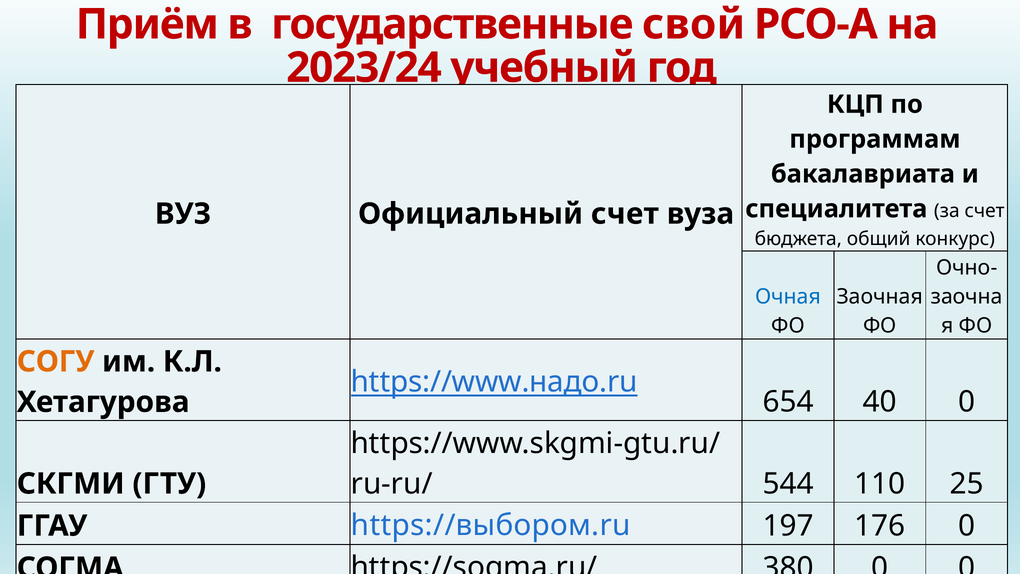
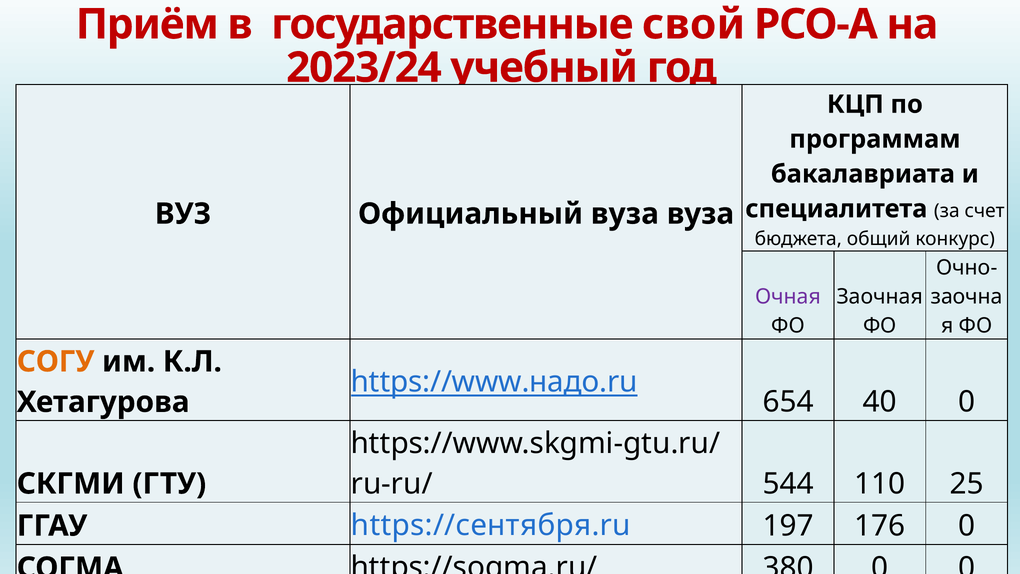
Официальный счет: счет -> вуза (625, 214)
Очная colour: blue -> purple (788, 296)
https://выбором.ru: https://выбором.ru -> https://сентября.ru (491, 525)
